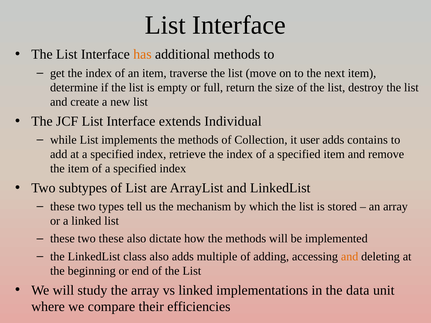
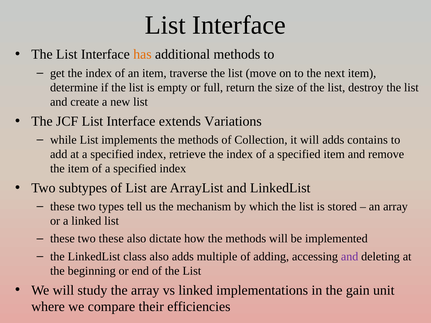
Individual: Individual -> Variations (233, 121)
it user: user -> will (310, 140)
and colour: orange -> purple (350, 257)
data: data -> gain (358, 290)
